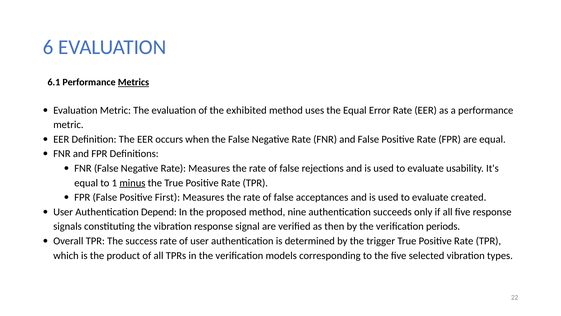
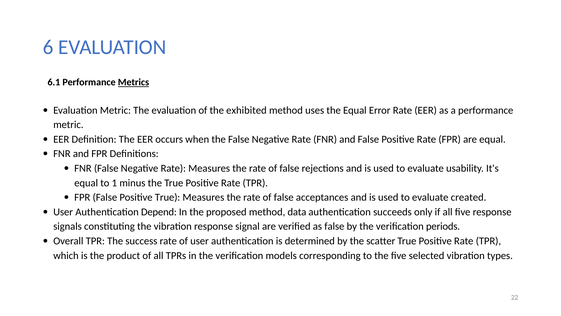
minus underline: present -> none (132, 183)
Positive First: First -> True (168, 197)
nine: nine -> data (297, 212)
as then: then -> false (334, 226)
trigger: trigger -> scatter (381, 241)
